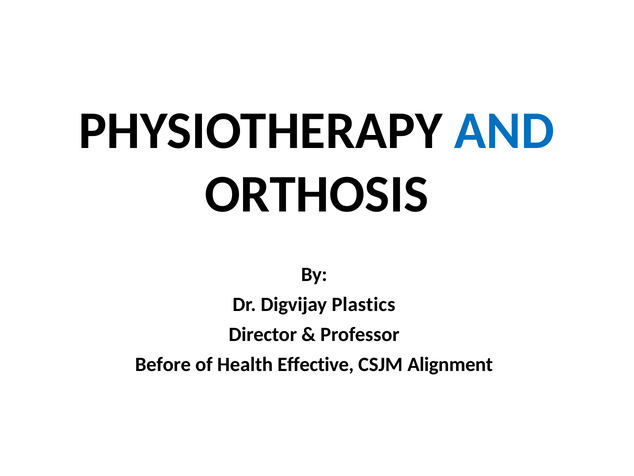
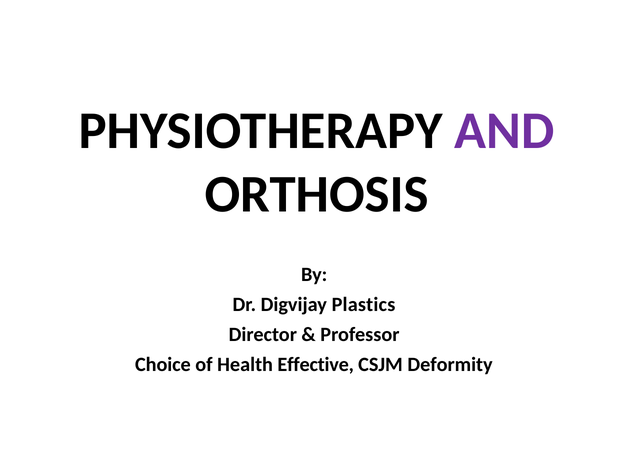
AND colour: blue -> purple (505, 131)
Before: Before -> Choice (163, 364)
Alignment: Alignment -> Deformity (450, 364)
